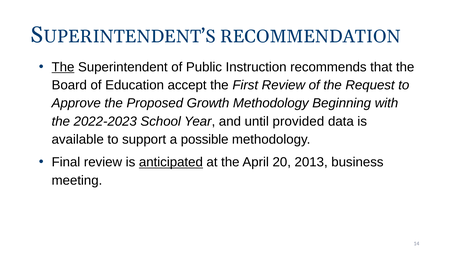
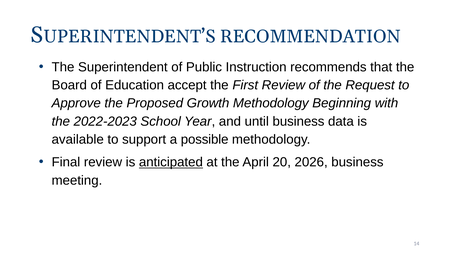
The underline: present -> none (63, 67)
until provided: provided -> business (298, 122)
2013: 2013 -> 2026 (311, 162)
